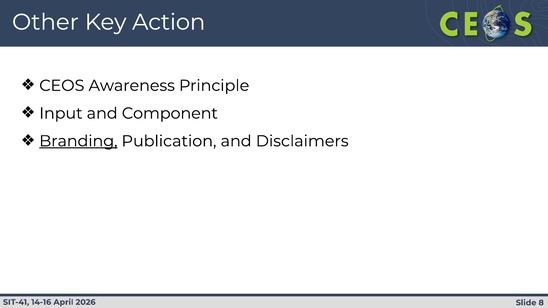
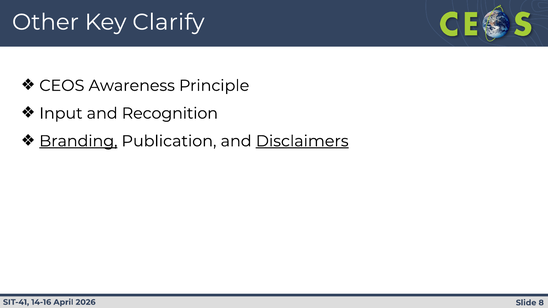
Action: Action -> Clarify (168, 22)
Component: Component -> Recognition (170, 113)
Disclaimers underline: none -> present (302, 141)
